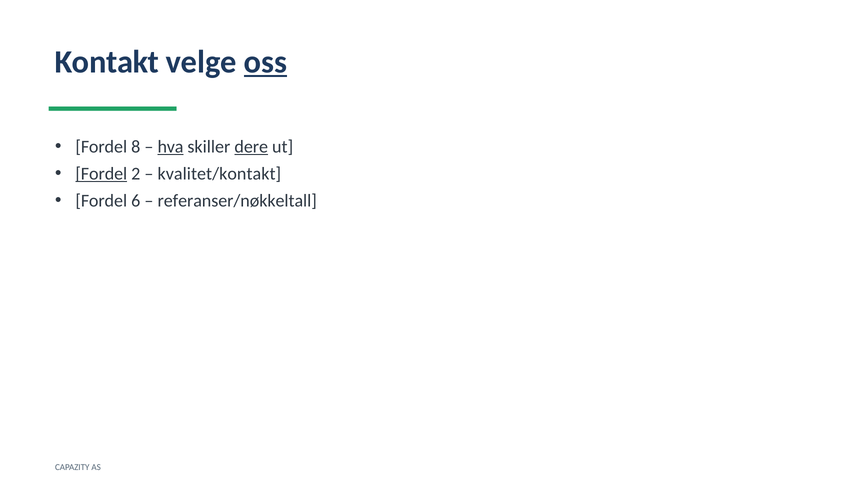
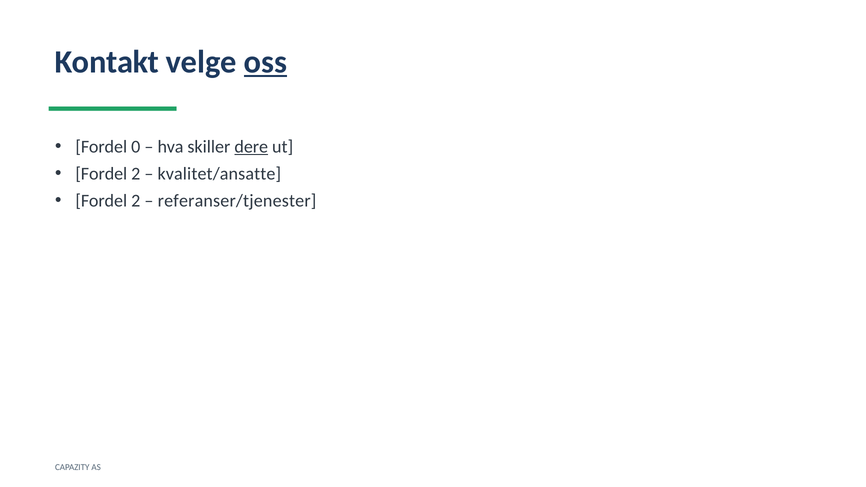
8: 8 -> 0 (136, 147)
hva underline: present -> none (170, 147)
Fordel underline: present -> none (101, 174)
kvalitet/kontakt: kvalitet/kontakt -> kvalitet/ansatte (219, 174)
6: 6 -> 2 (136, 201)
referanser/nøkkeltall: referanser/nøkkeltall -> referanser/tjenester (237, 201)
